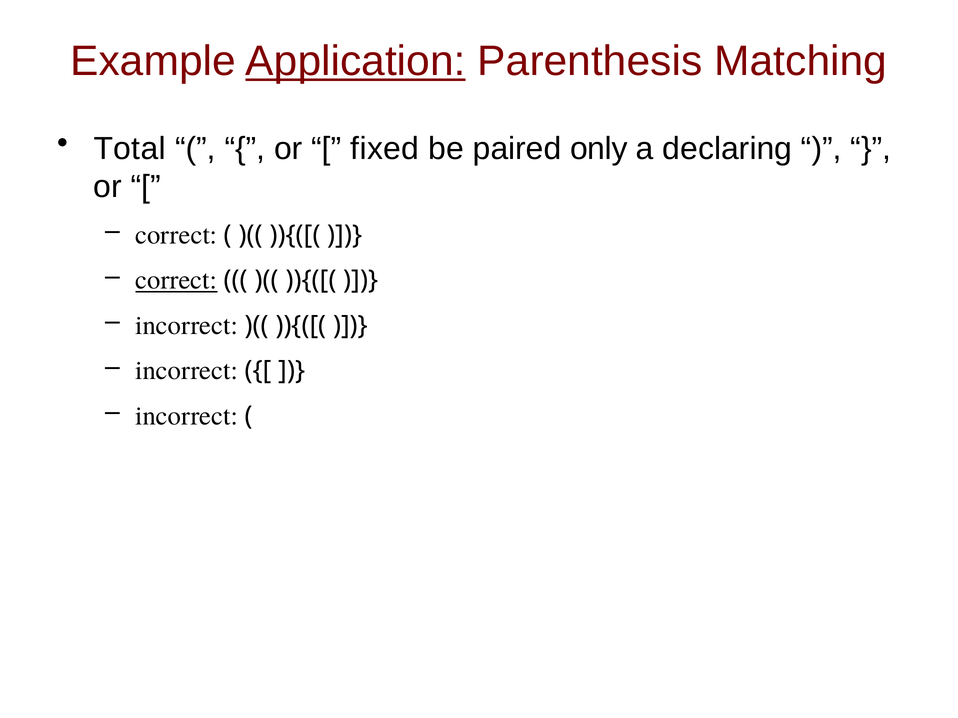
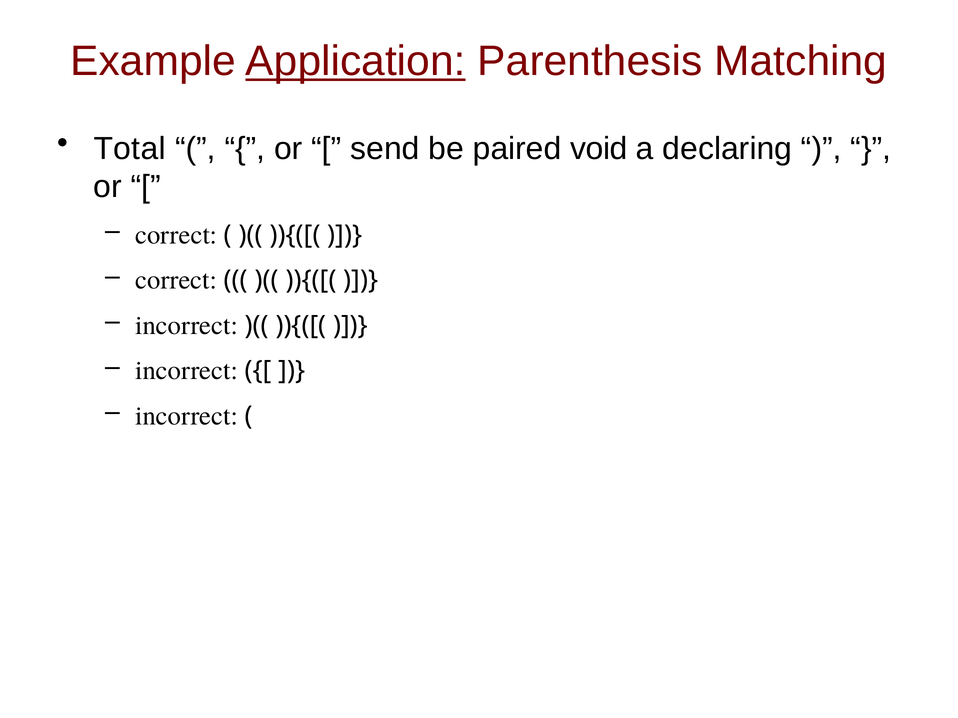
fixed: fixed -> send (385, 149)
only: only -> void (599, 149)
correct underline: present -> none (176, 280)
